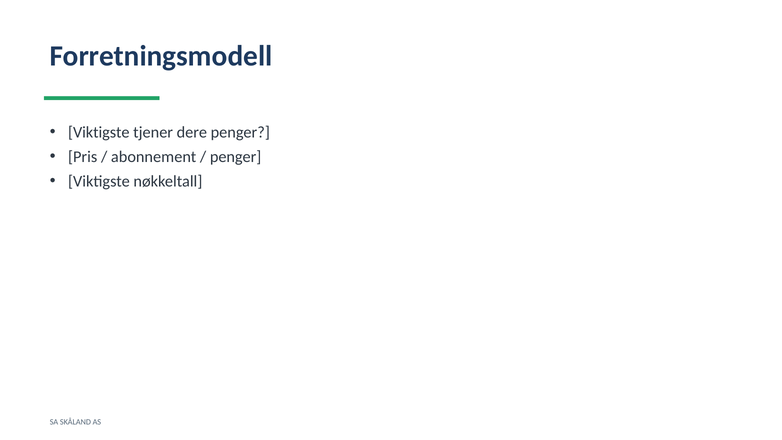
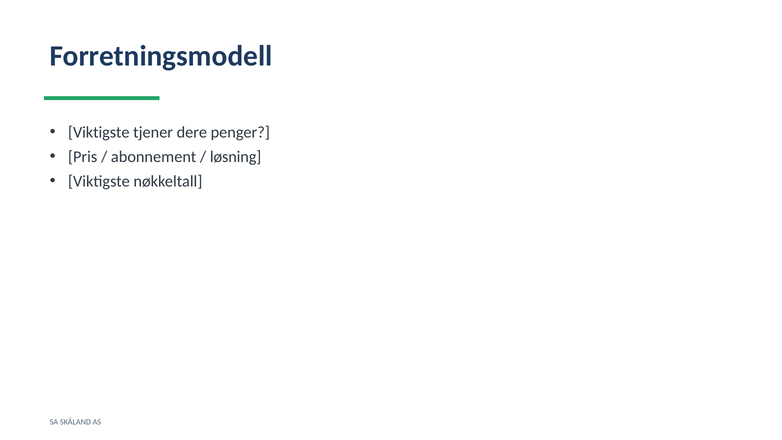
penger: penger -> løsning (236, 157)
